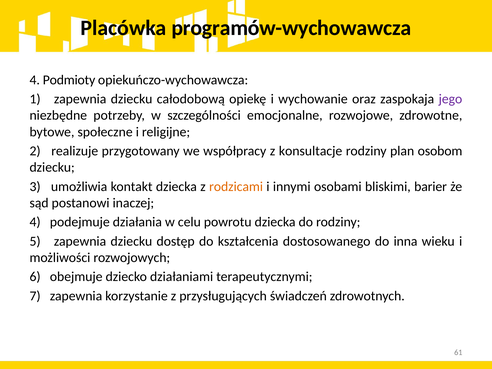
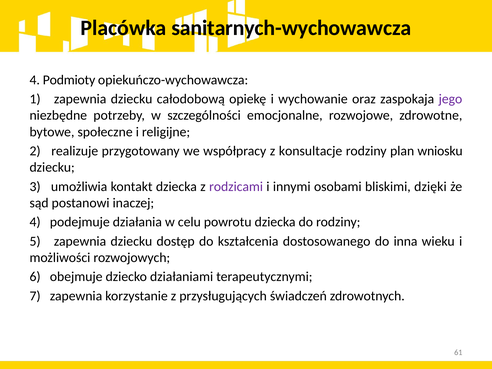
programów-wychowawcza: programów-wychowawcza -> sanitarnych-wychowawcza (291, 28)
osobom: osobom -> wniosku (440, 151)
rodzicami colour: orange -> purple (236, 187)
barier: barier -> dzięki (430, 187)
